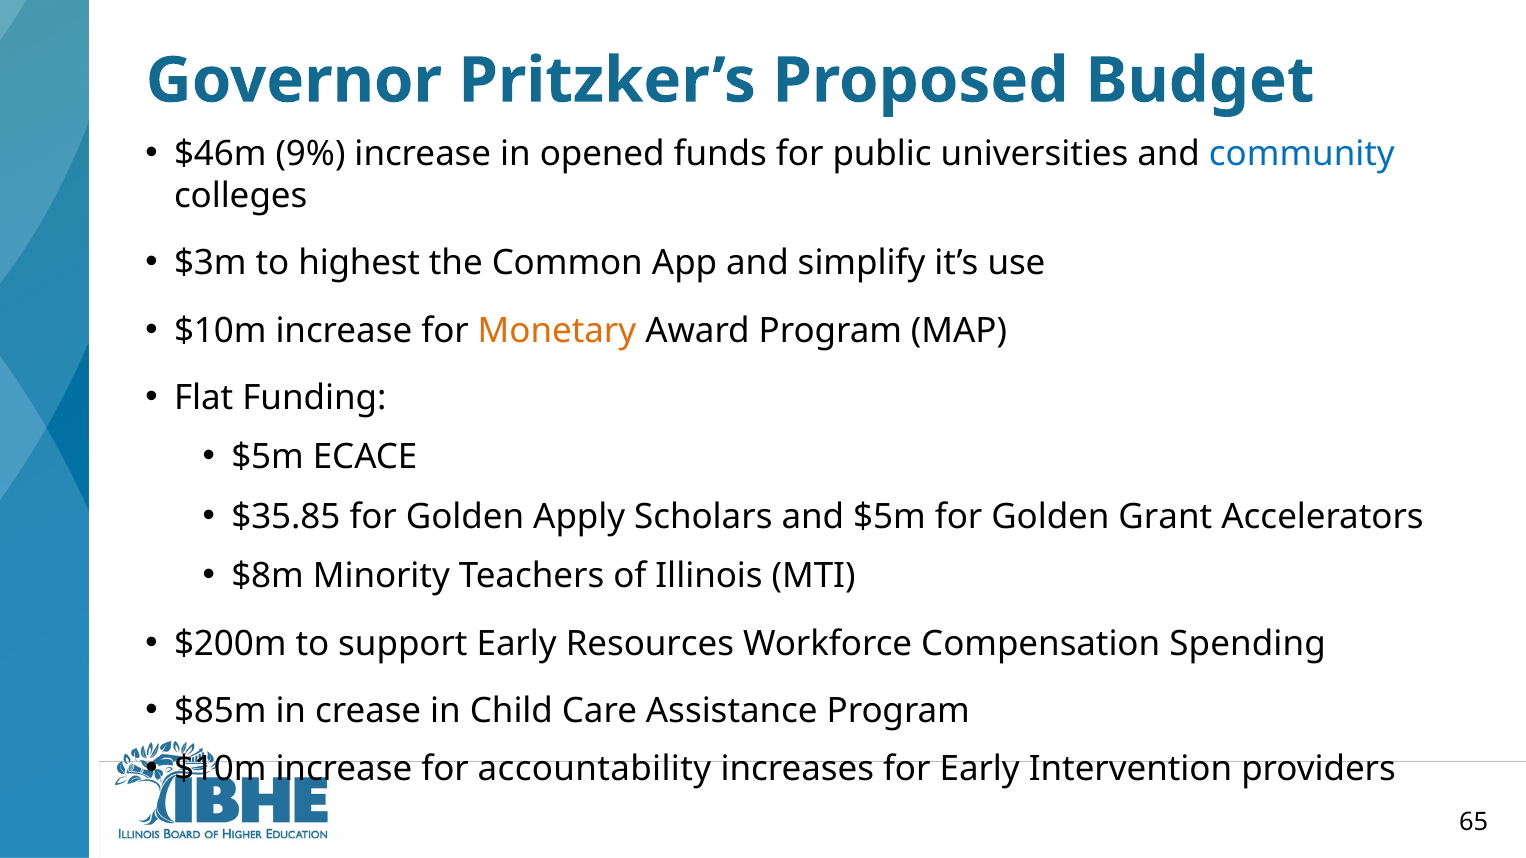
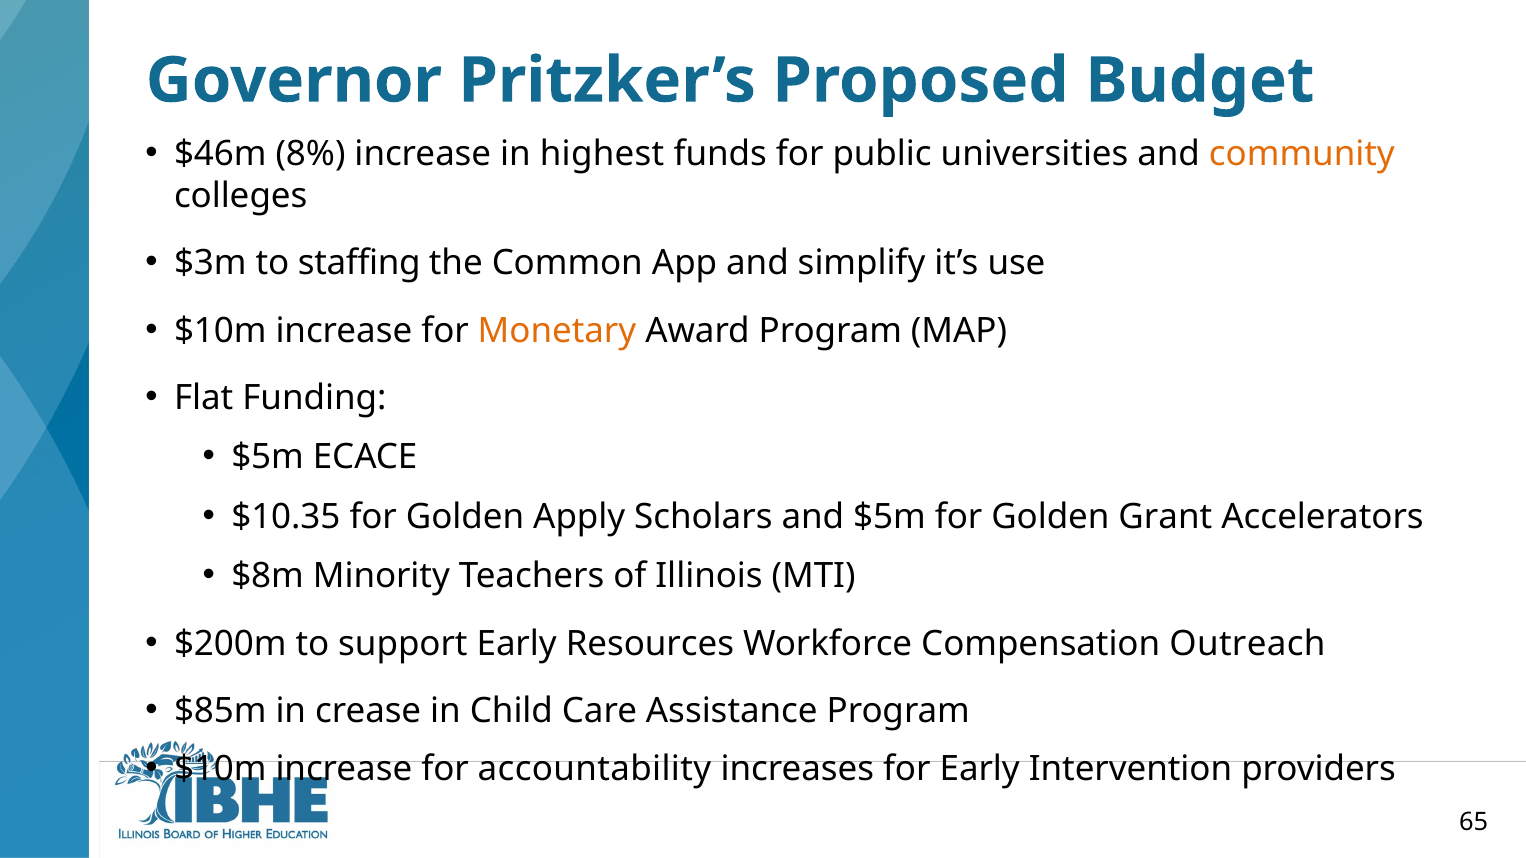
9%: 9% -> 8% (311, 154)
opened: opened -> highest (602, 154)
community colour: blue -> orange (1302, 154)
highest: highest -> staffing (359, 263)
$35.85: $35.85 -> $10.35 (286, 517)
Spending: Spending -> Outreach (1247, 644)
